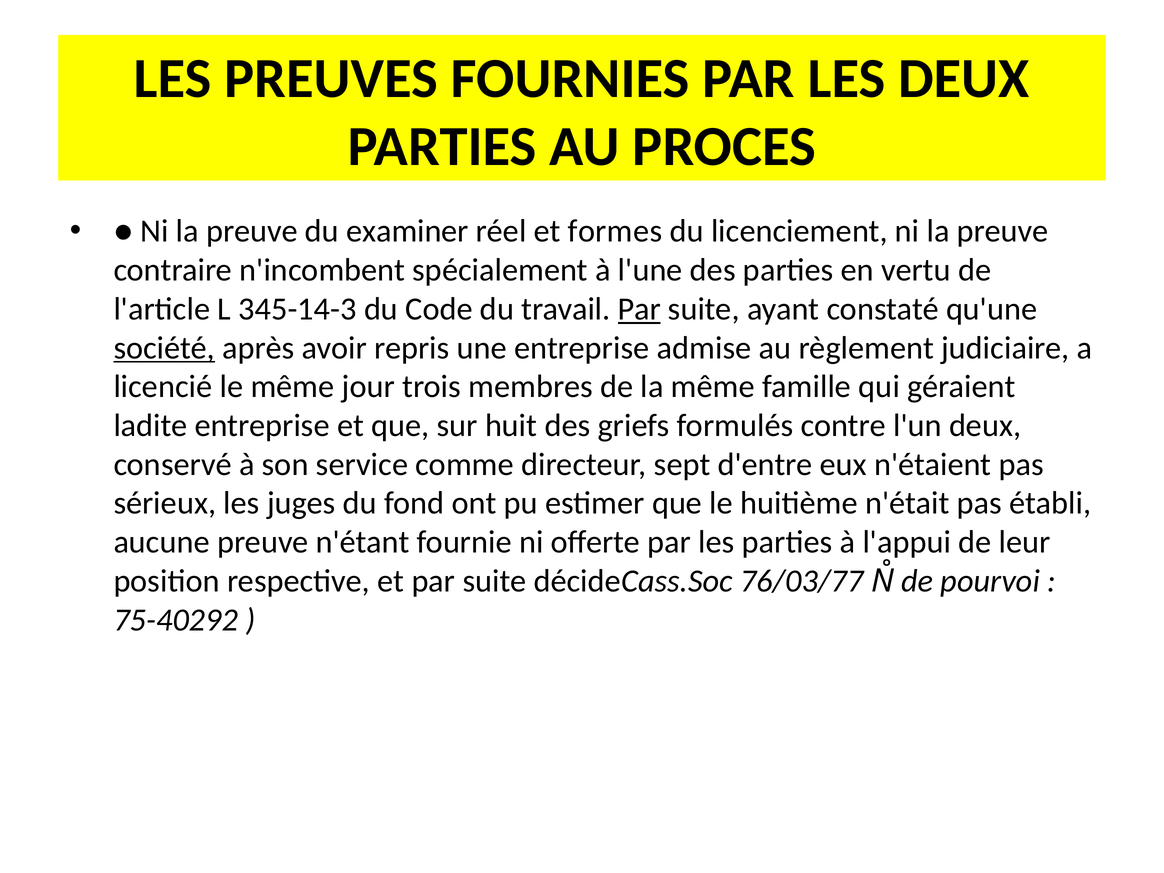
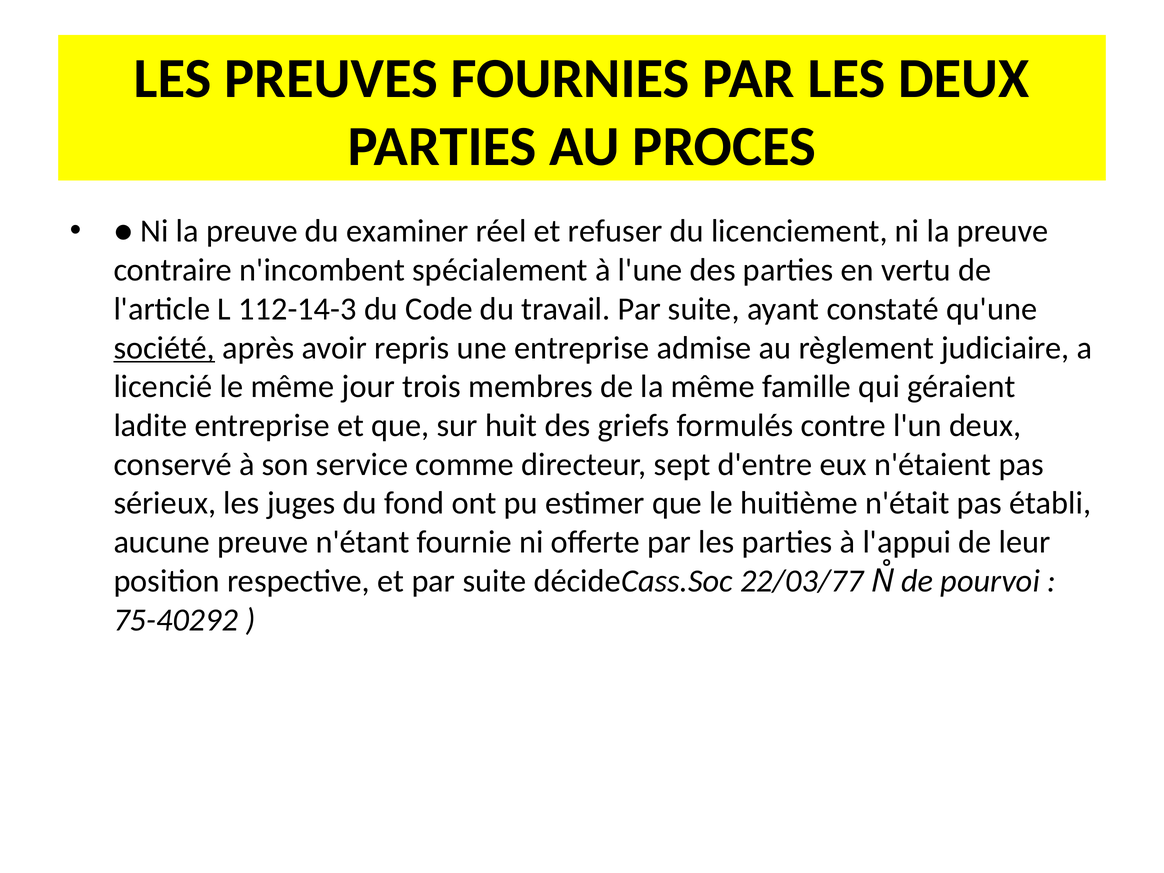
formes: formes -> refuser (615, 231)
345-14-3: 345-14-3 -> 112-14-3 (297, 309)
Par underline: present -> none (639, 309)
76/03/77: 76/03/77 -> 22/03/77 (802, 581)
